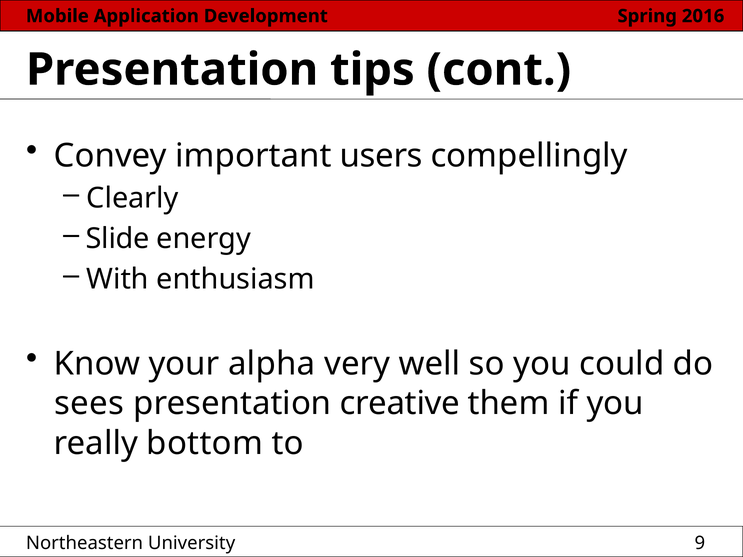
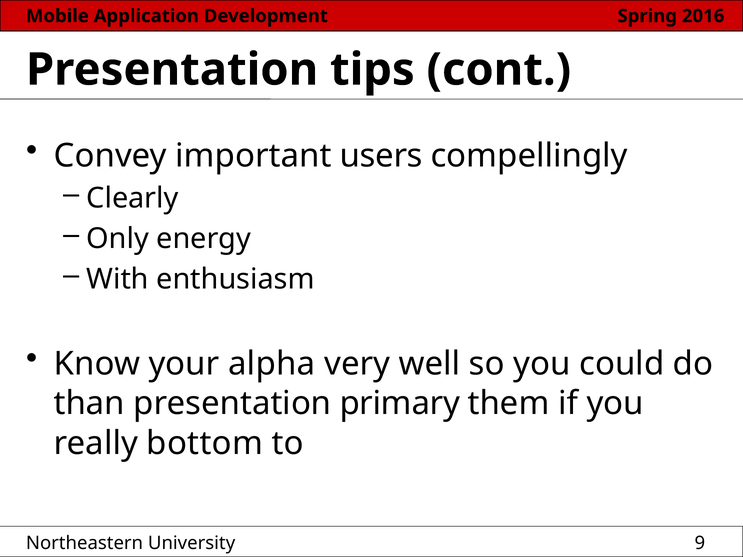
Slide: Slide -> Only (118, 239)
sees: sees -> than (89, 404)
creative: creative -> primary (400, 404)
